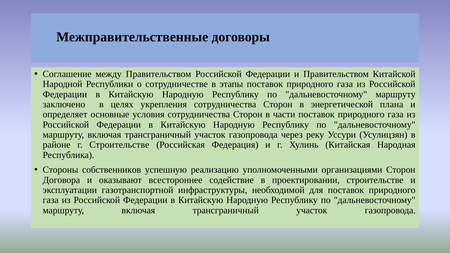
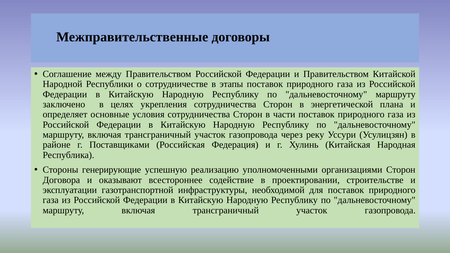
г Строительстве: Строительстве -> Поставщиками (119, 145)
собственников: собственников -> генерирующие (112, 170)
